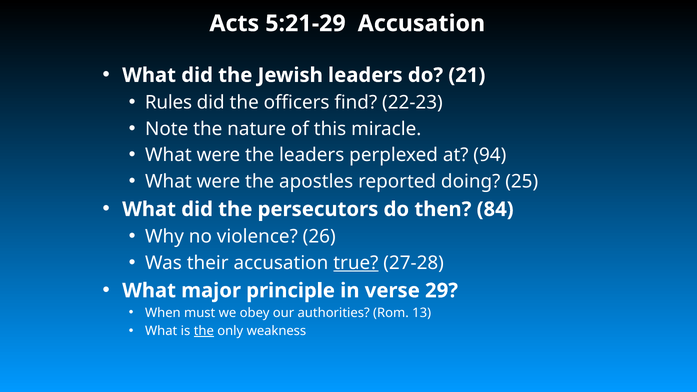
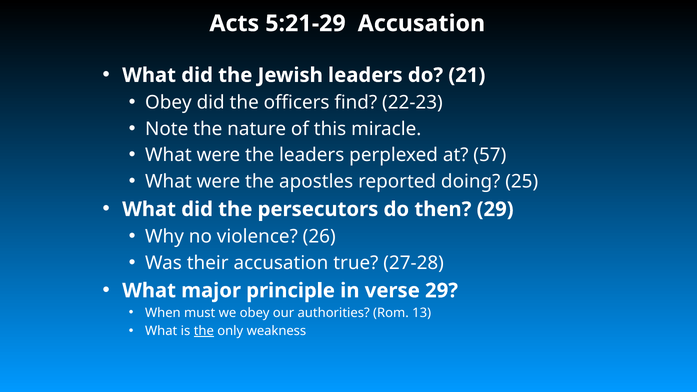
Rules: Rules -> Obey (168, 102)
94: 94 -> 57 (490, 155)
then 84: 84 -> 29 (495, 209)
true underline: present -> none (356, 263)
